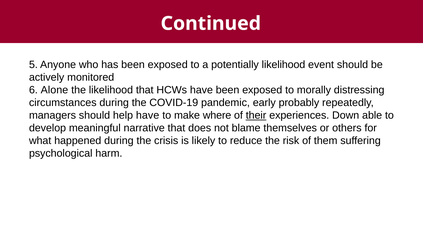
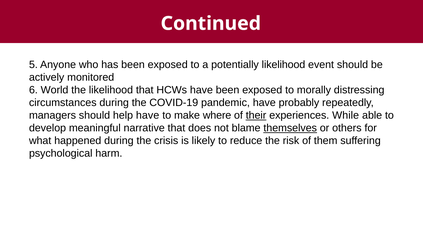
Alone: Alone -> World (55, 90)
pandemic early: early -> have (264, 103)
Down: Down -> While (346, 115)
themselves underline: none -> present (290, 128)
